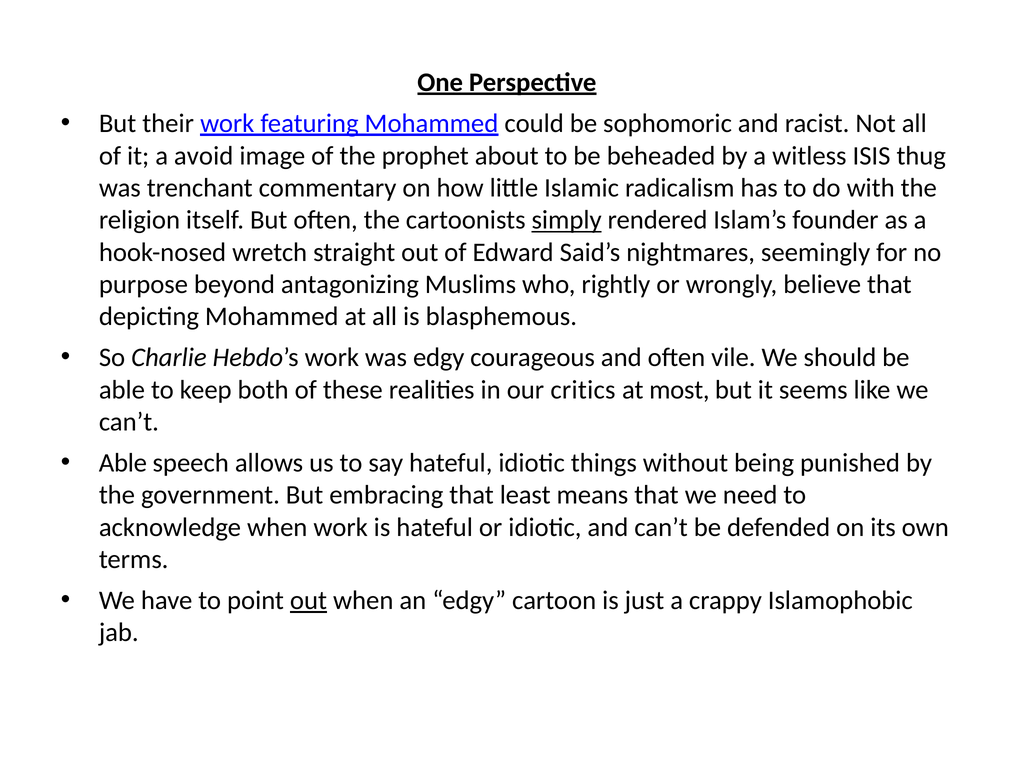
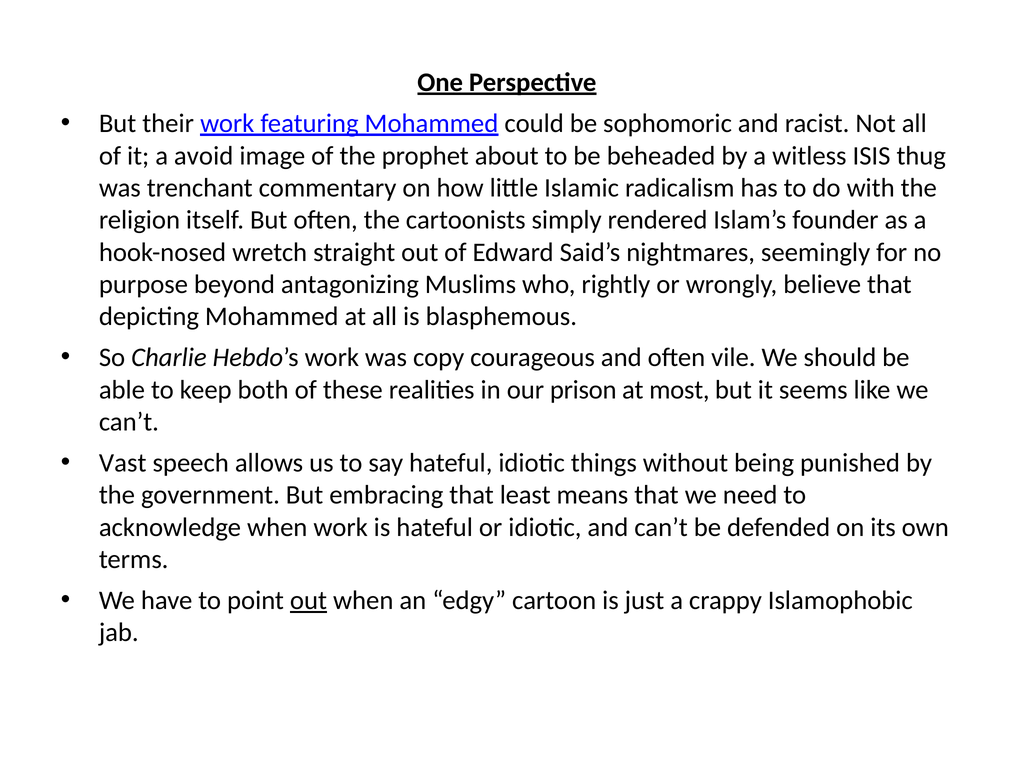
simply underline: present -> none (567, 220)
was edgy: edgy -> copy (439, 357)
critics: critics -> prison (583, 389)
Able: Able -> Vast (123, 463)
